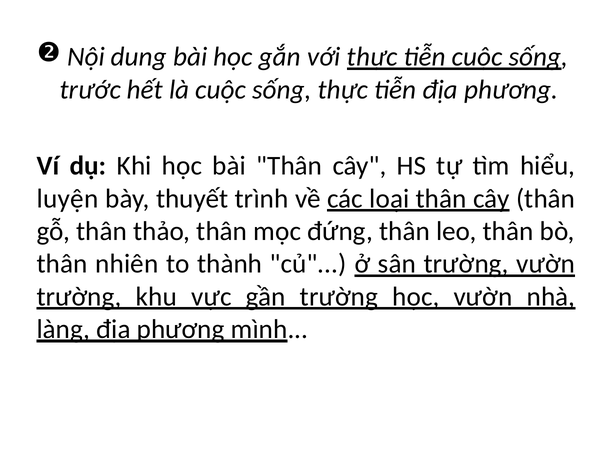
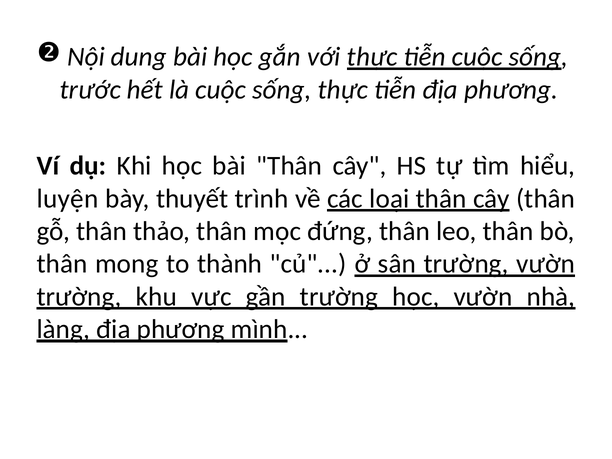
nhiên: nhiên -> mong (127, 264)
